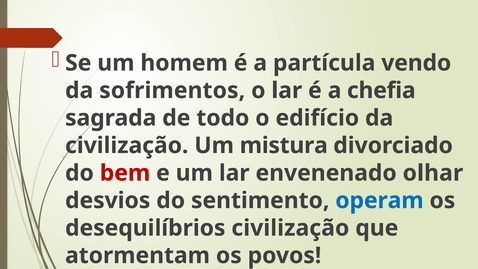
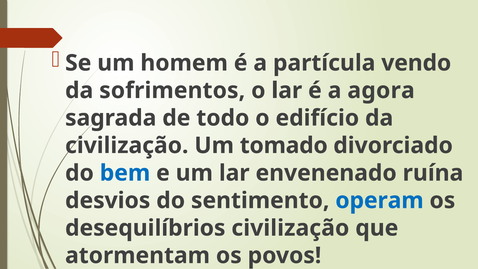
chefia: chefia -> agora (381, 90)
mistura: mistura -> tomado (284, 145)
bem colour: red -> blue (125, 173)
olhar: olhar -> ruína (433, 173)
